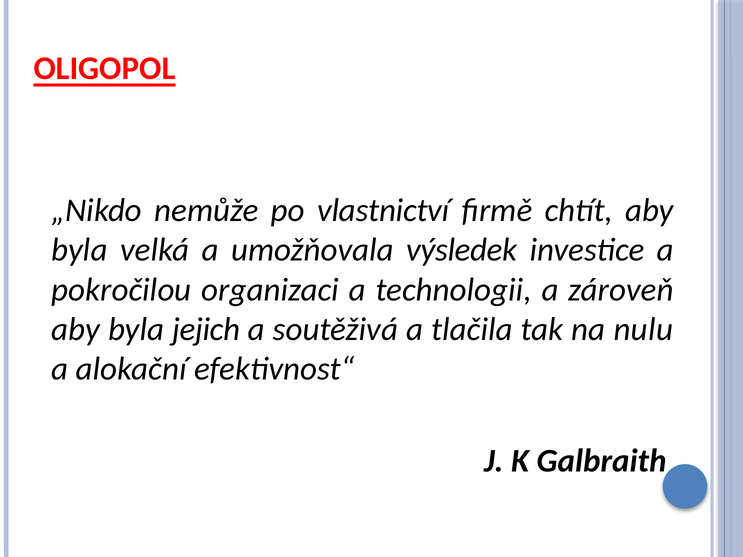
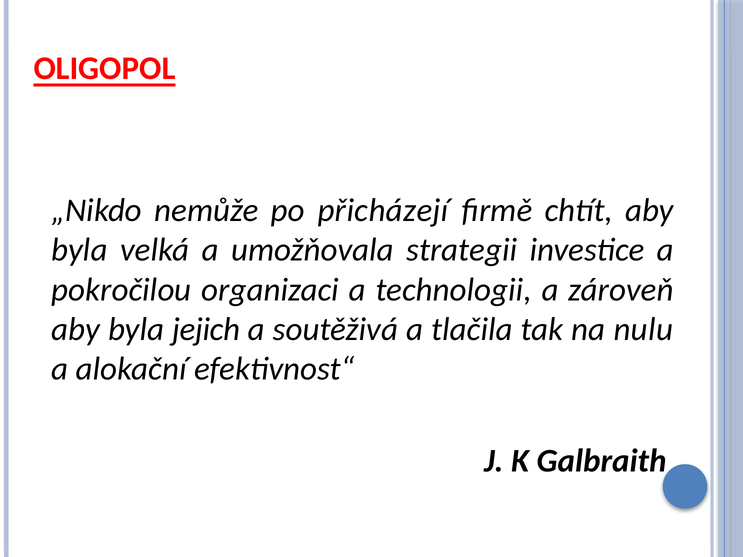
vlastnictví: vlastnictví -> přicházejí (383, 211)
výsledek: výsledek -> strategii (462, 250)
